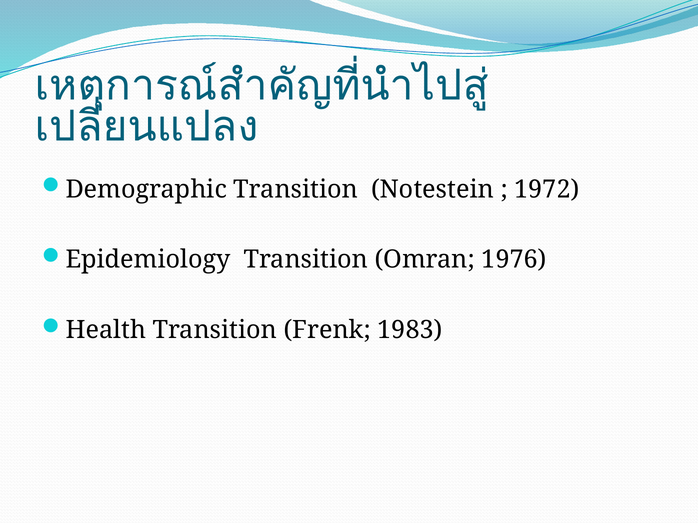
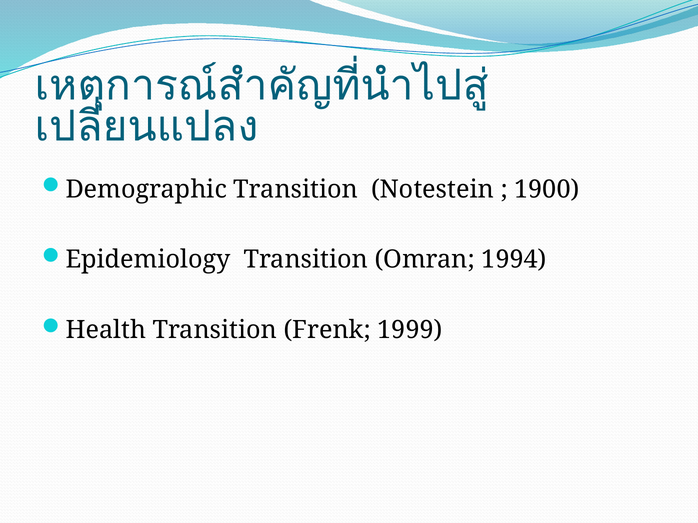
1972: 1972 -> 1900 (547, 189)
1976: 1976 -> 1994 (514, 260)
1983: 1983 -> 1999 (410, 330)
